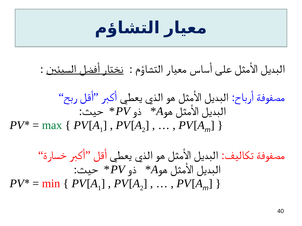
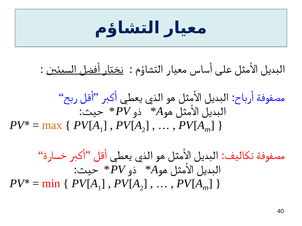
max colour: green -> orange (52, 126)
